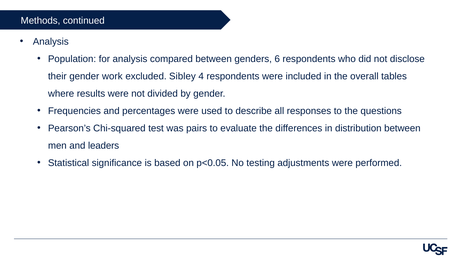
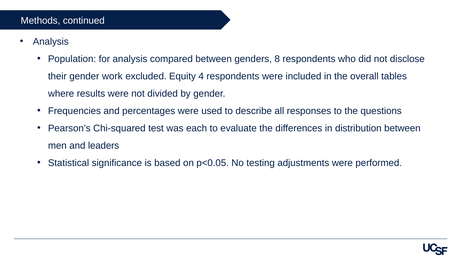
6: 6 -> 8 (277, 59)
Sibley: Sibley -> Equity (182, 76)
pairs: pairs -> each (197, 128)
